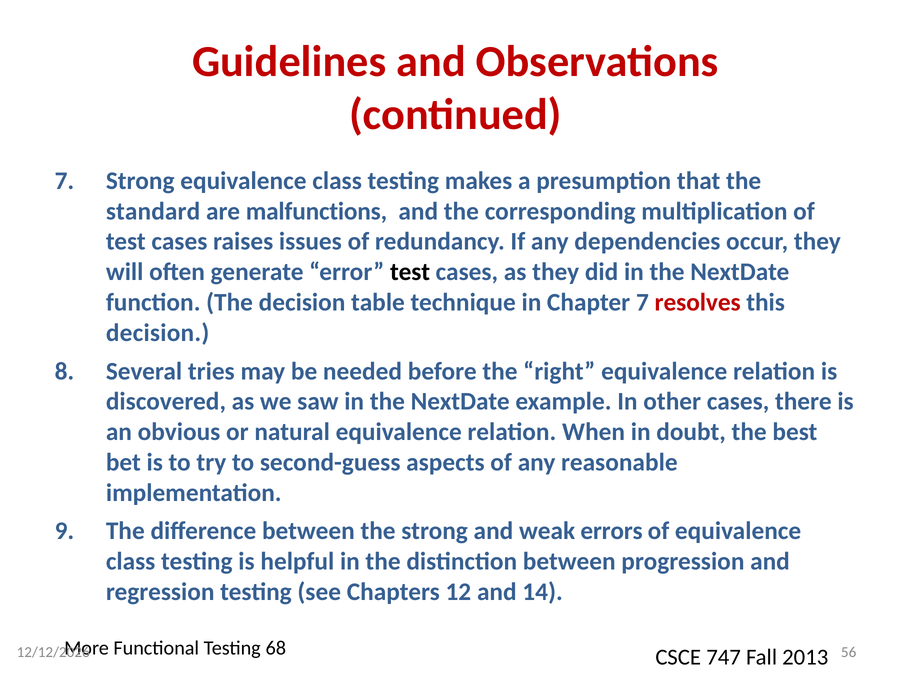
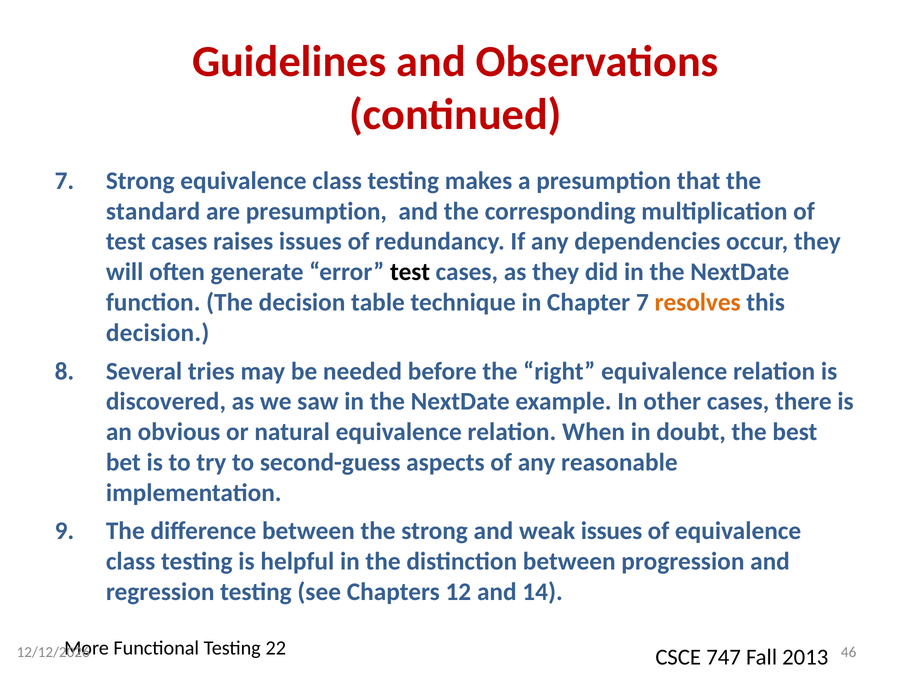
are malfunctions: malfunctions -> presumption (316, 211)
resolves colour: red -> orange (698, 302)
weak errors: errors -> issues (612, 531)
68: 68 -> 22 (276, 648)
56: 56 -> 46 (849, 652)
